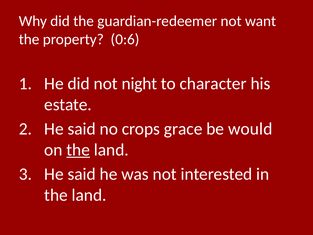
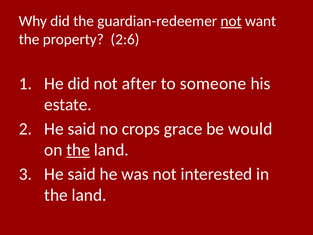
not underline: none -> present (231, 21)
0:6: 0:6 -> 2:6 (125, 39)
night: night -> after (139, 84)
character: character -> someone (213, 84)
